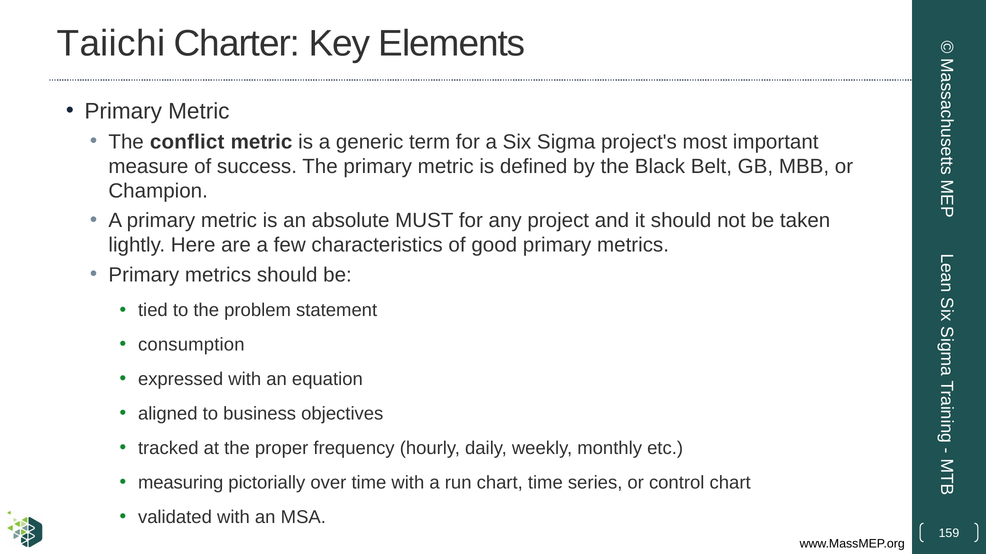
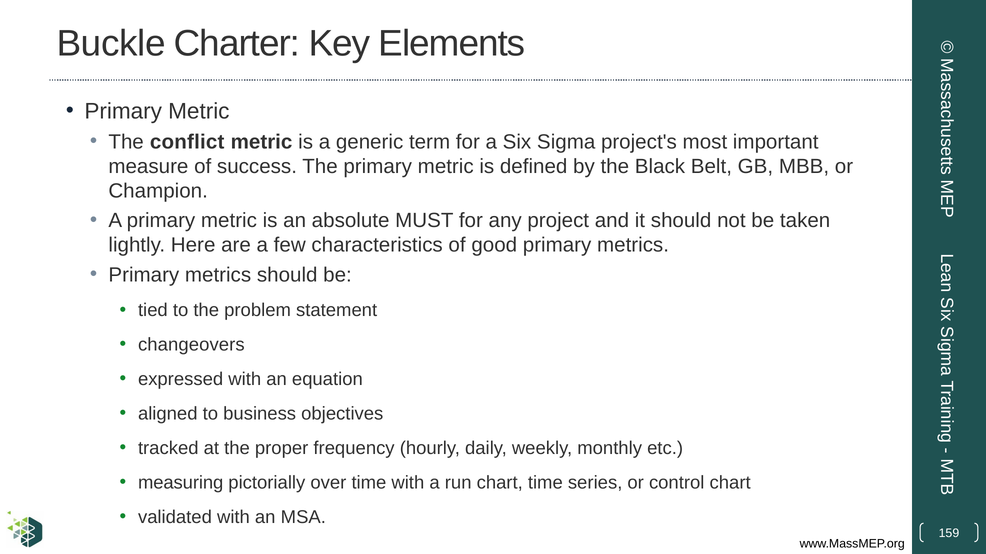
Taiichi: Taiichi -> Buckle (111, 44)
consumption: consumption -> changeovers (191, 345)
